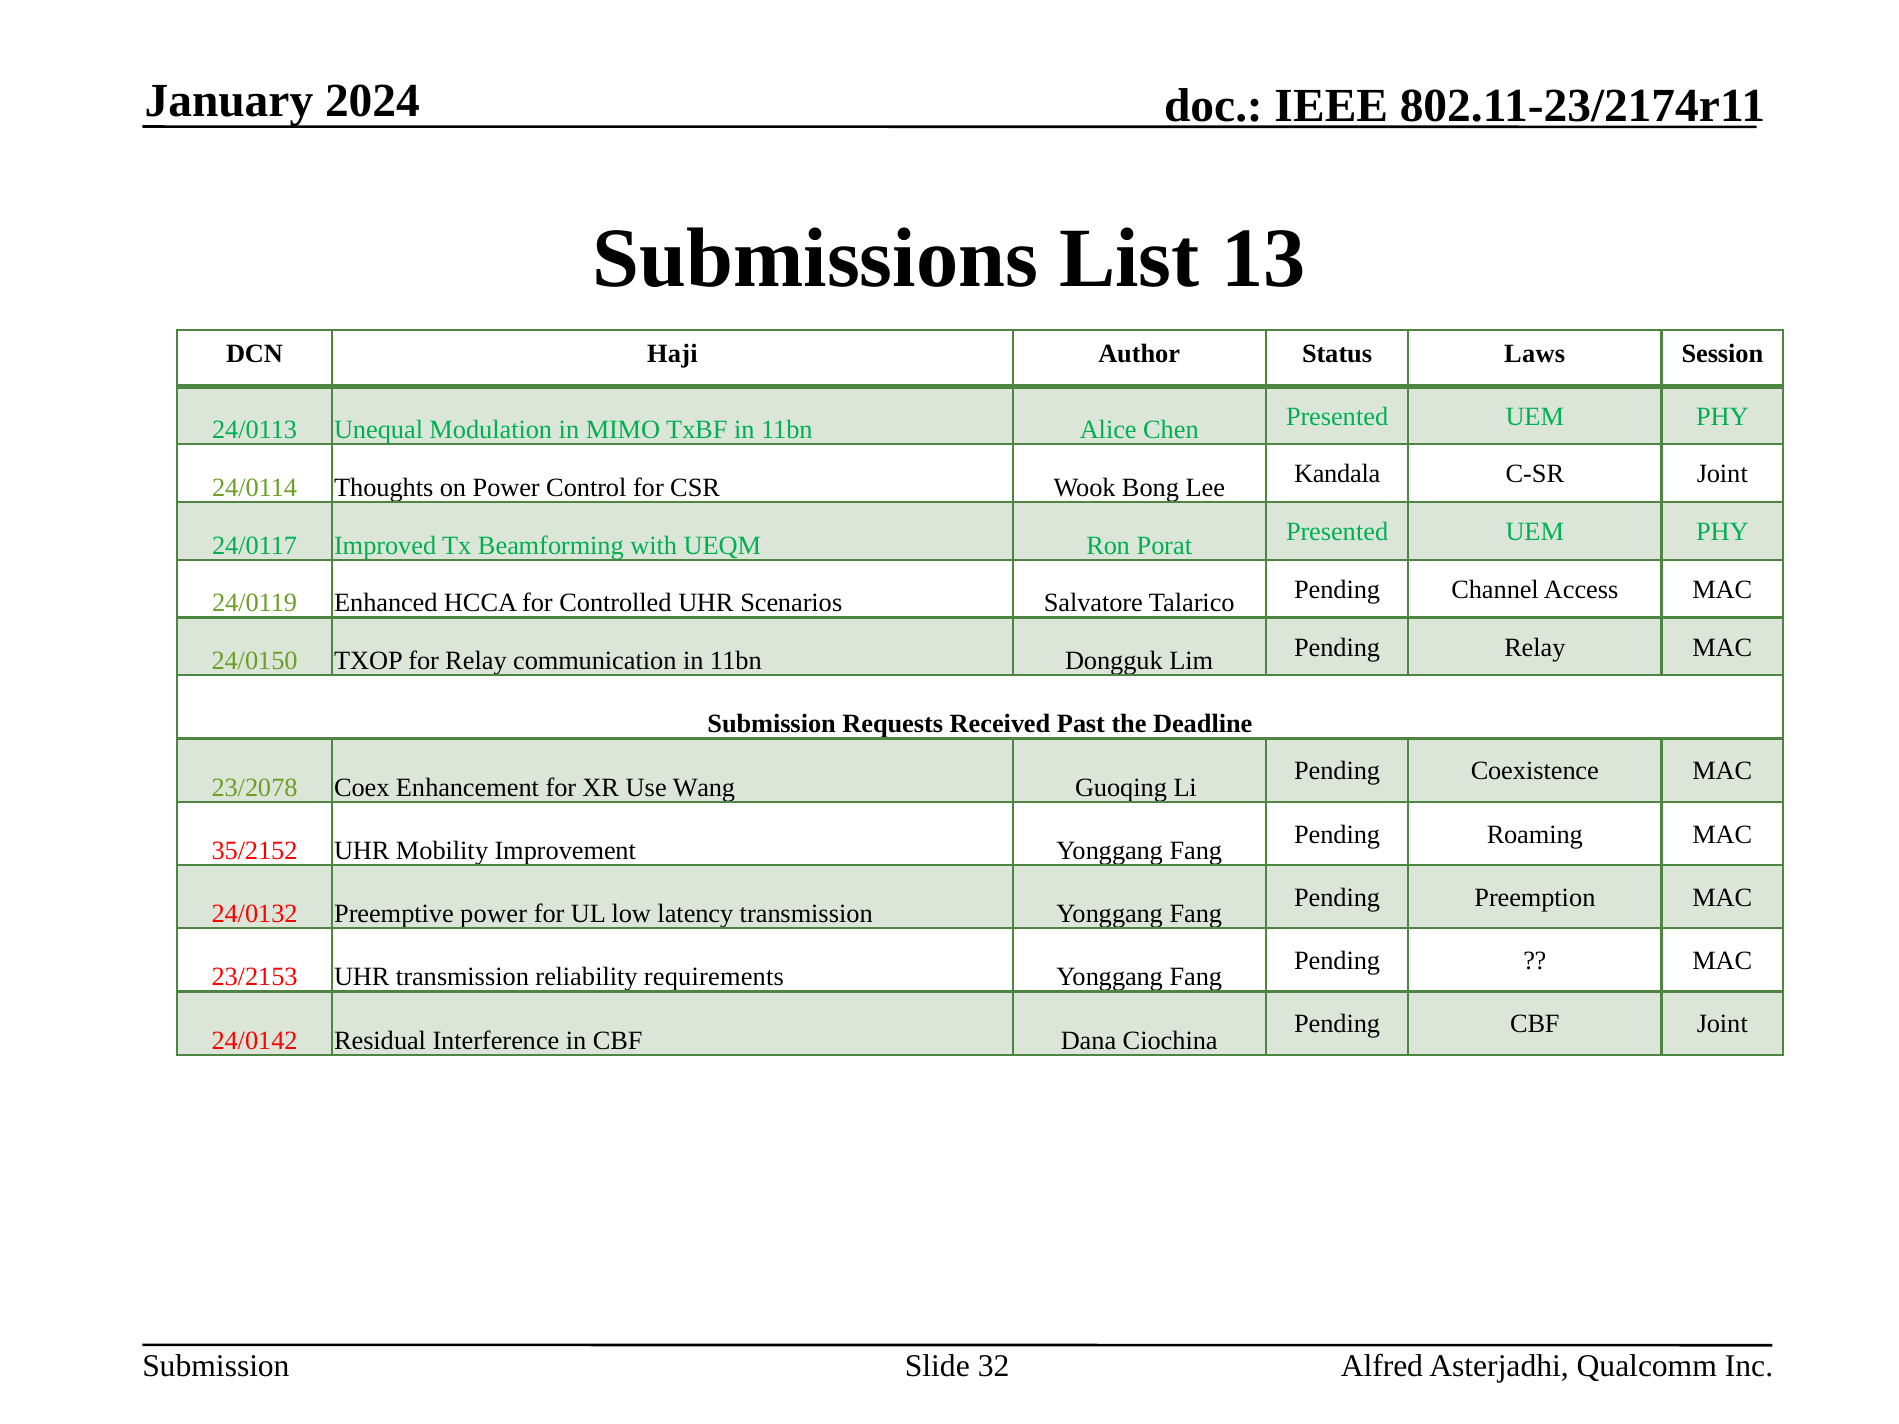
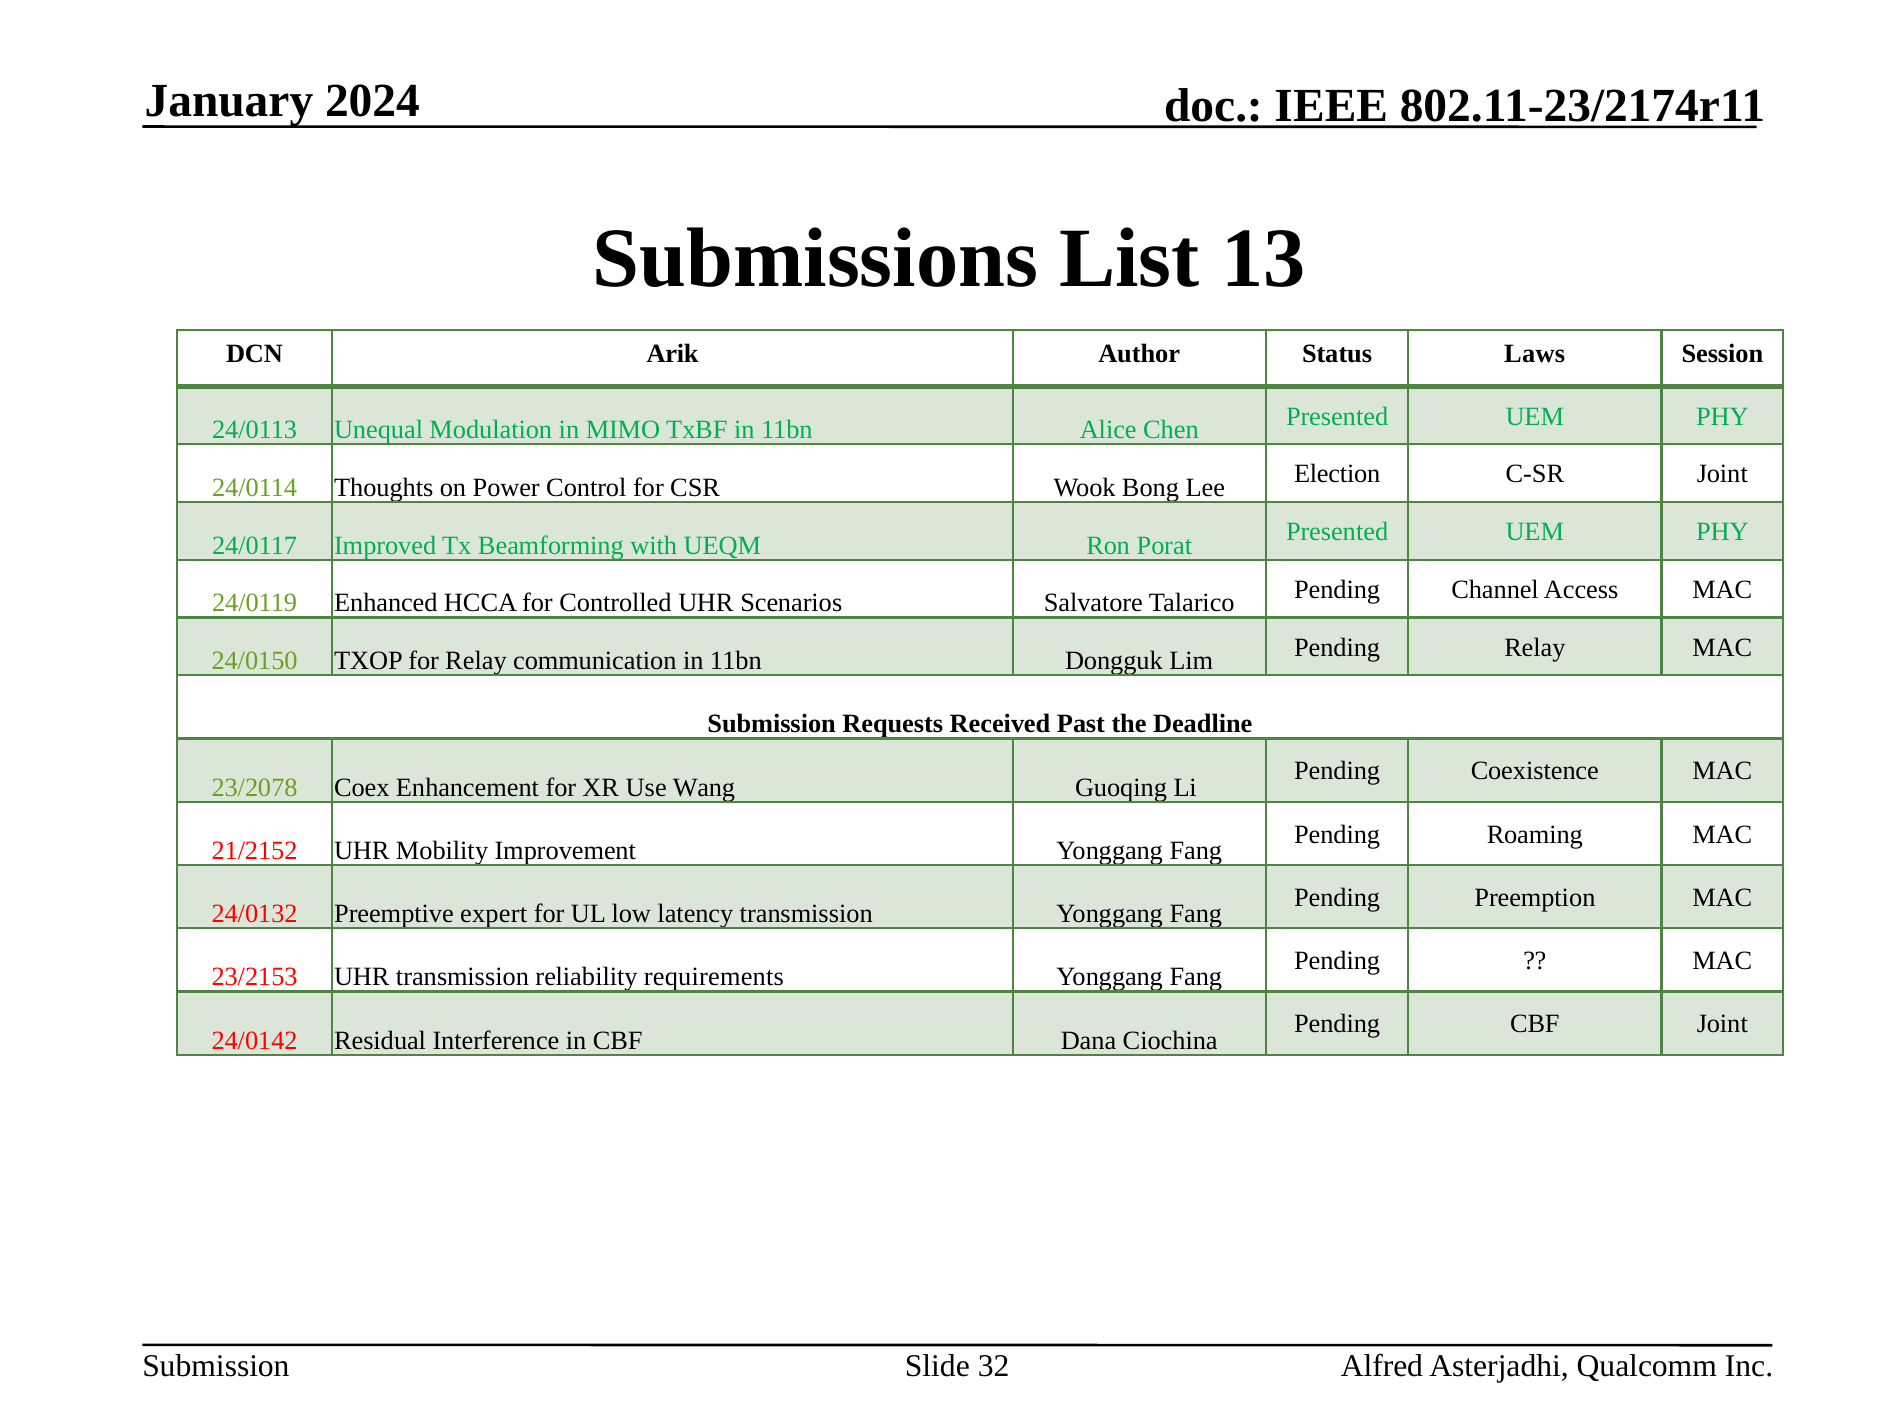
Haji: Haji -> Arik (673, 354)
Kandala: Kandala -> Election (1337, 474)
35/2152: 35/2152 -> 21/2152 (255, 851)
Preemptive power: power -> expert (494, 914)
